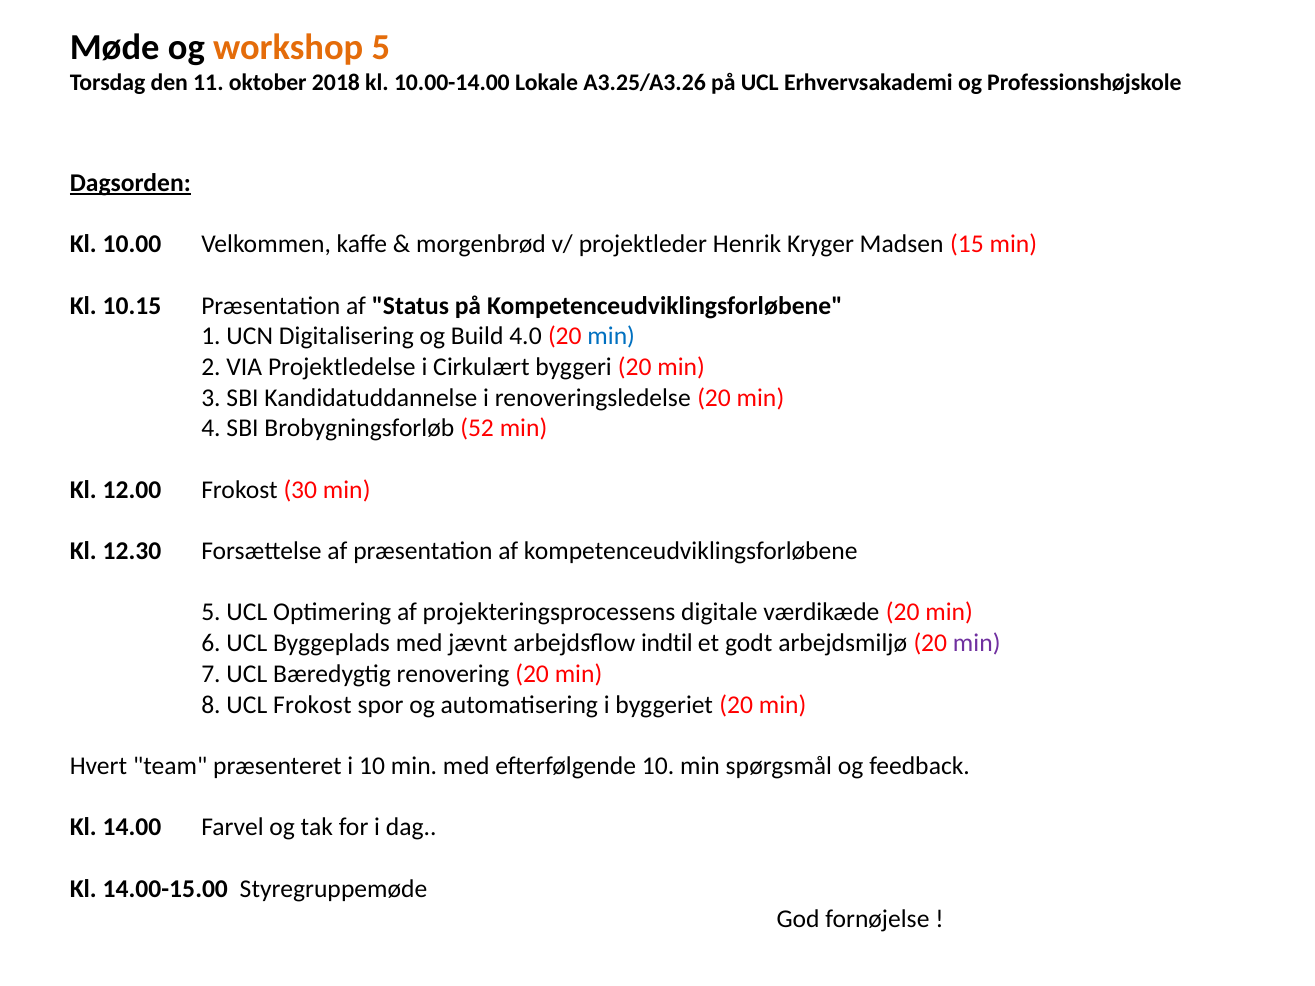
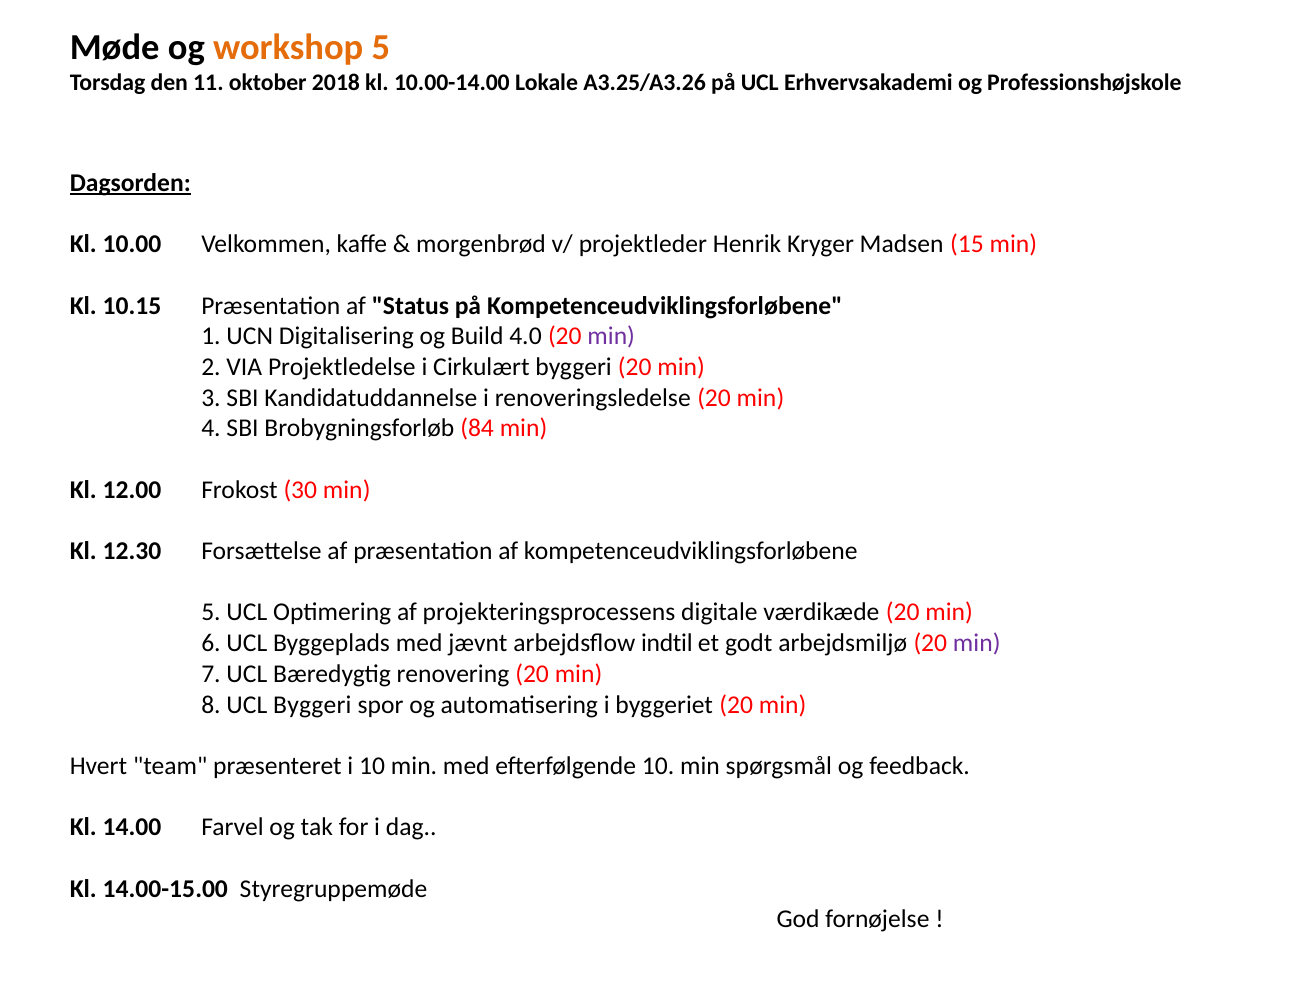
min colour: blue -> purple (611, 336)
52: 52 -> 84 (477, 428)
UCL Frokost: Frokost -> Byggeri (312, 705)
